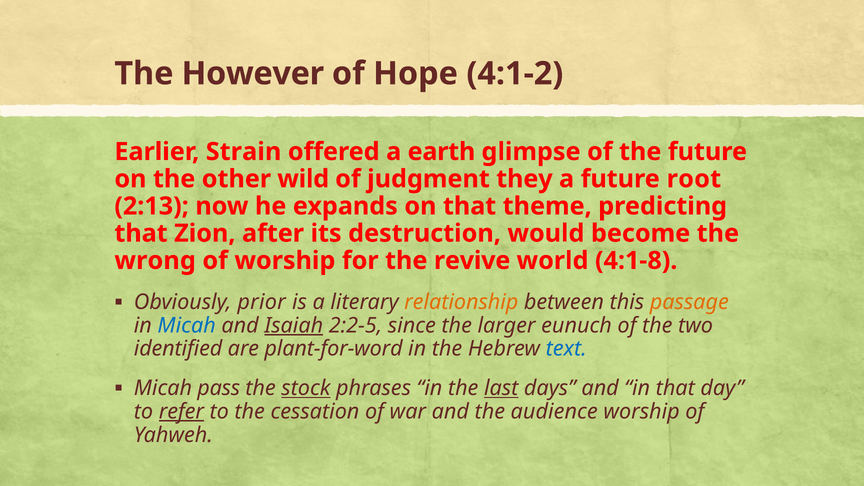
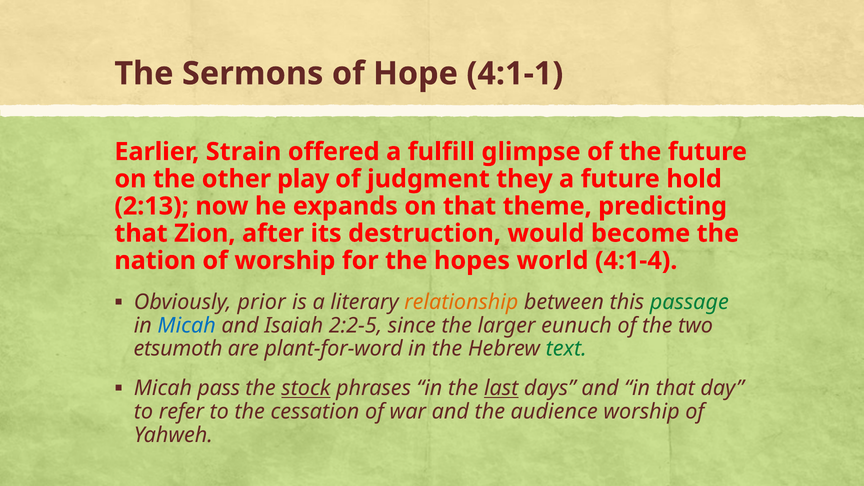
However: However -> Sermons (253, 74)
4:1-2: 4:1-2 -> 4:1-1 (515, 74)
earth: earth -> fulfill (441, 152)
wild: wild -> play (303, 179)
root: root -> hold (694, 179)
wrong: wrong -> nation (155, 261)
revive: revive -> hopes (472, 261)
4:1-8: 4:1-8 -> 4:1-4 (636, 261)
passage colour: orange -> green (689, 302)
Isaiah underline: present -> none (294, 325)
identified: identified -> etsumoth (178, 349)
text colour: blue -> green (566, 349)
refer underline: present -> none (181, 412)
